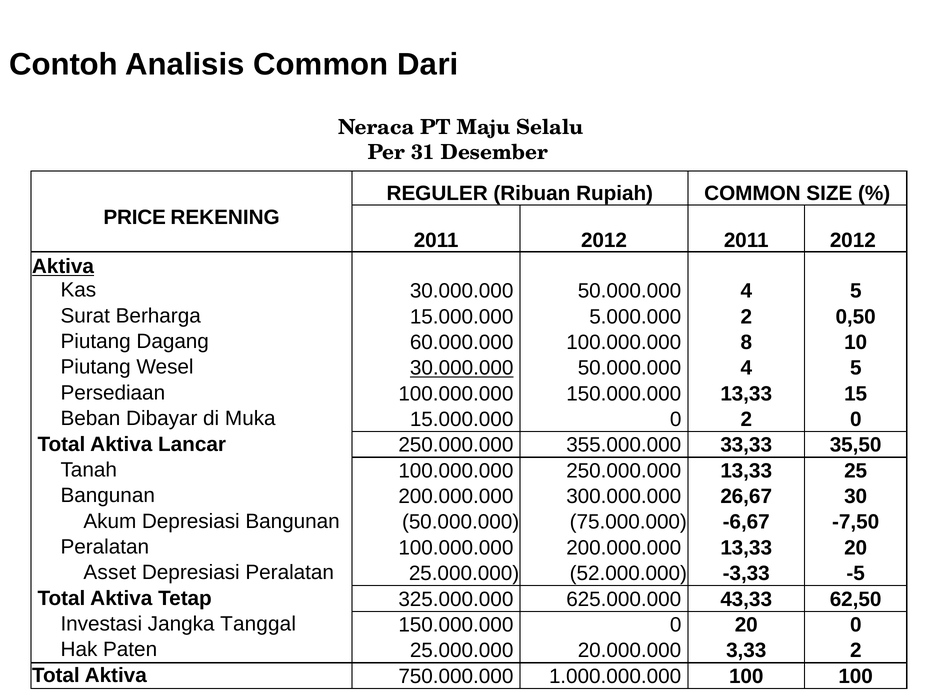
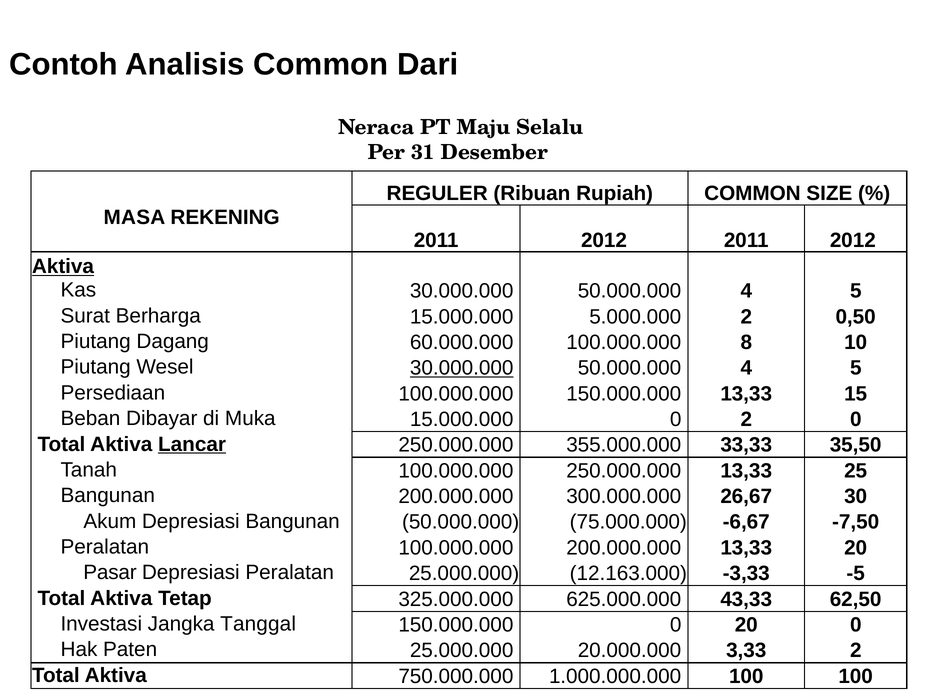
PRICE: PRICE -> MASA (134, 218)
Lancar underline: none -> present (192, 444)
Asset: Asset -> Pasar (110, 573)
52.000.000: 52.000.000 -> 12.163.000 (628, 574)
